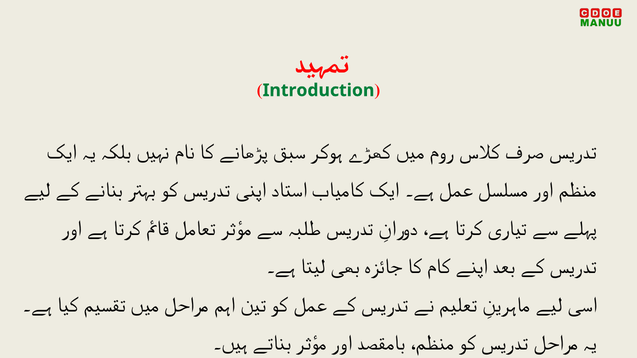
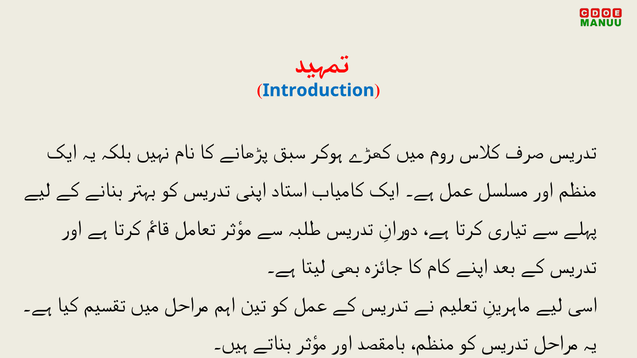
Introduction colour: green -> blue (318, 90)
